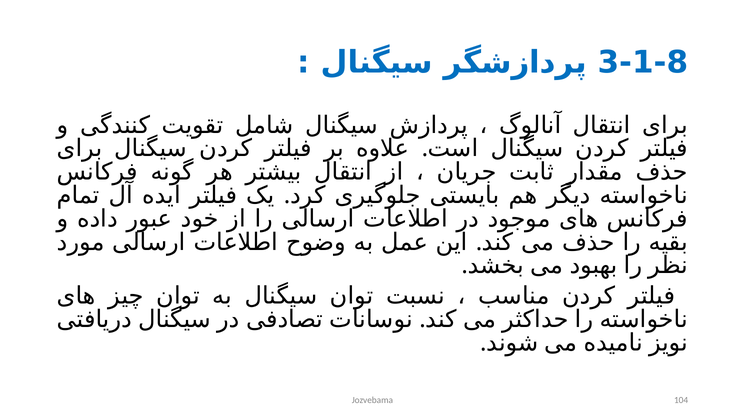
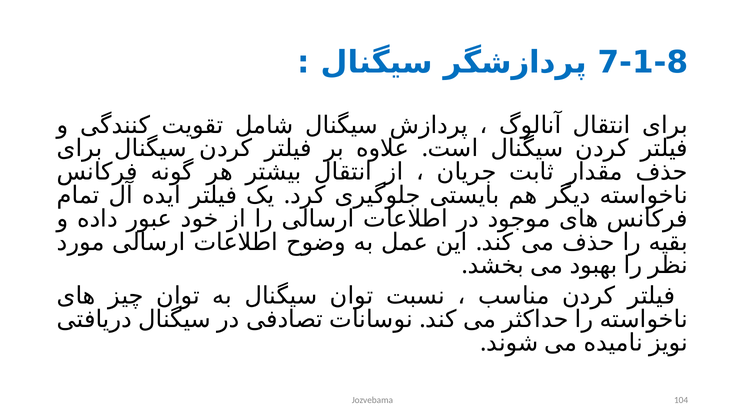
3-1-8: 3-1-8 -> 7-1-8 (643, 63)
